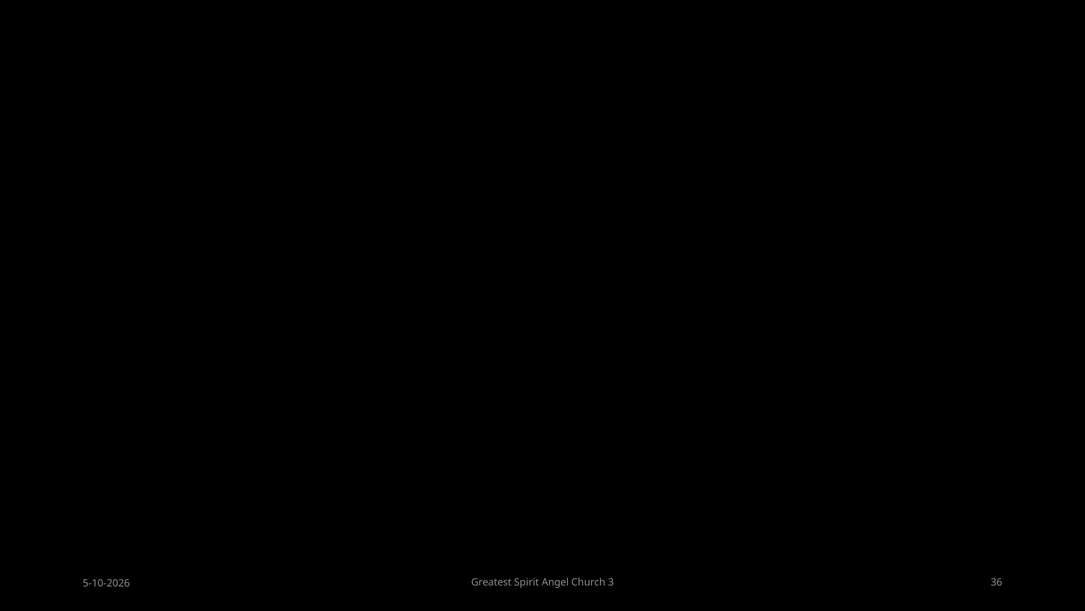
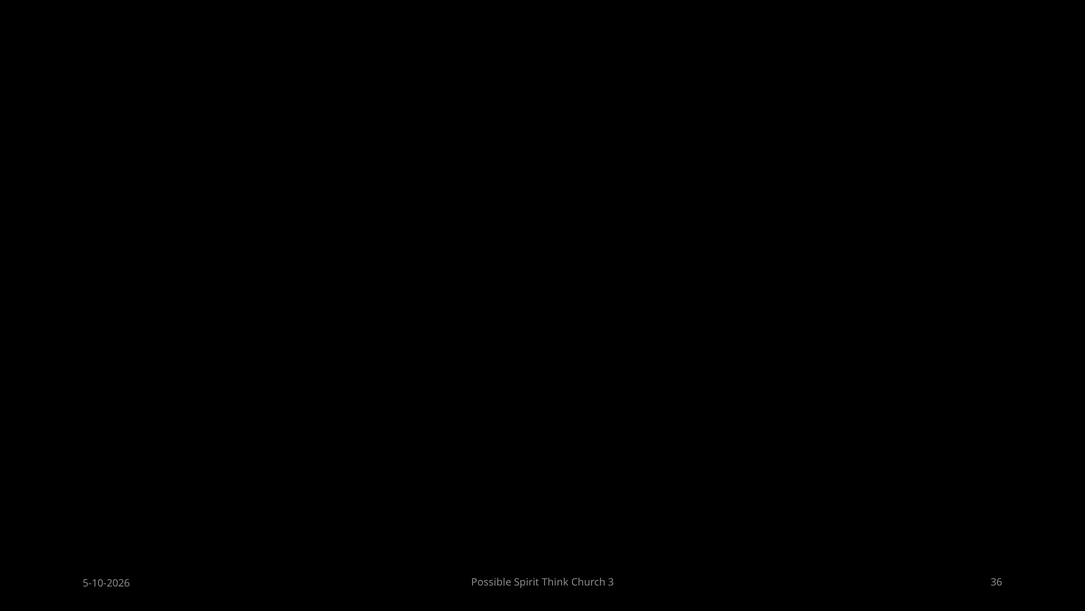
Greatest: Greatest -> Possible (491, 582)
Angel: Angel -> Think (555, 582)
